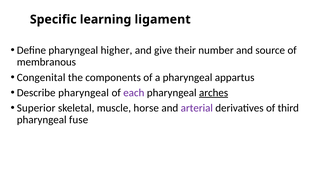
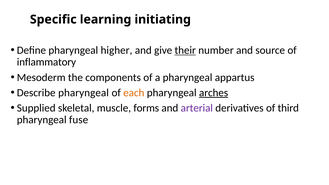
ligament: ligament -> initiating (163, 19)
their underline: none -> present (185, 50)
membranous: membranous -> inflammatory (46, 62)
Congenital: Congenital -> Mesoderm (41, 77)
each colour: purple -> orange (134, 93)
Superior: Superior -> Supplied (36, 108)
horse: horse -> forms (146, 108)
